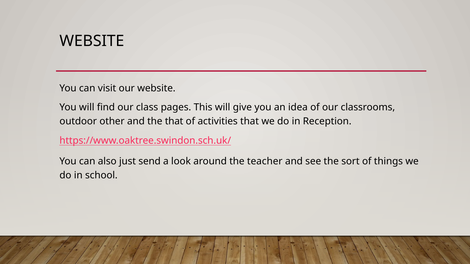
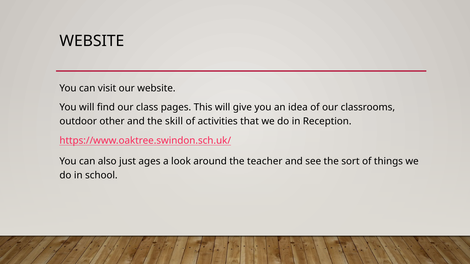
the that: that -> skill (174, 122)
send: send -> ages (149, 161)
